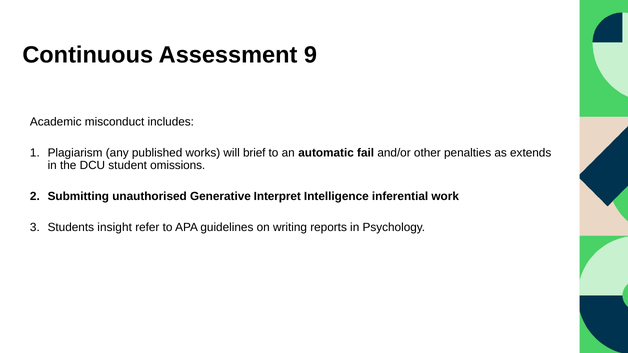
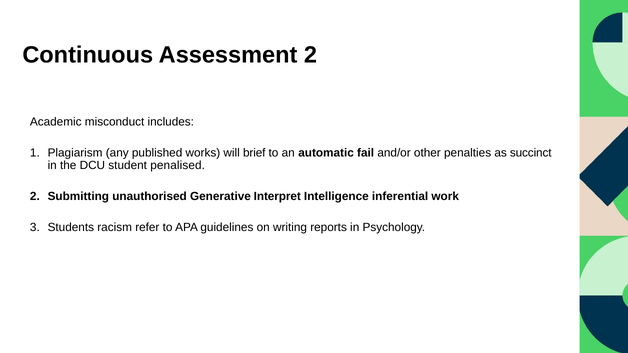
Assessment 9: 9 -> 2 (310, 55)
extends: extends -> succinct (531, 153)
omissions: omissions -> penalised (178, 166)
insight: insight -> racism (115, 228)
